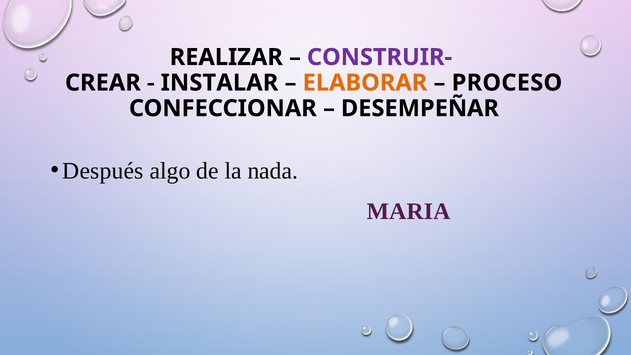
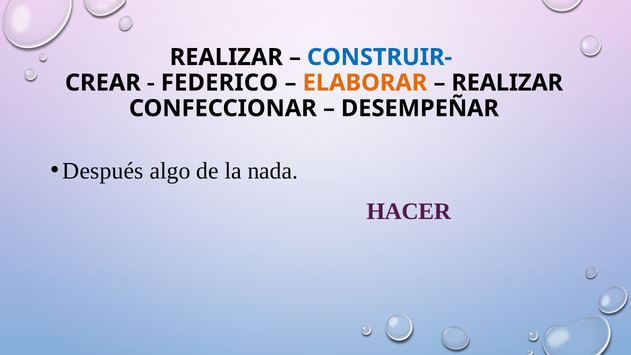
CONSTRUIR- colour: purple -> blue (379, 57)
INSTALAR: INSTALAR -> FEDERICO (219, 83)
PROCESO: PROCESO -> REALIZAR (507, 83)
MARIA: MARIA -> HACER (409, 211)
